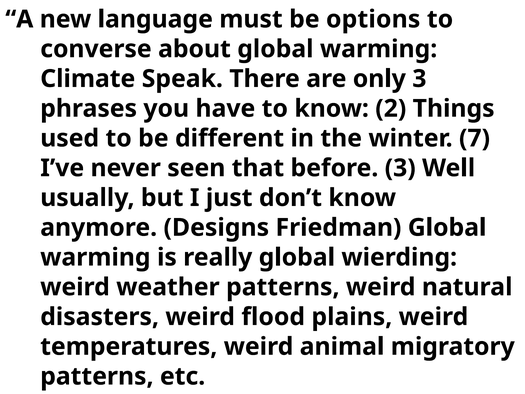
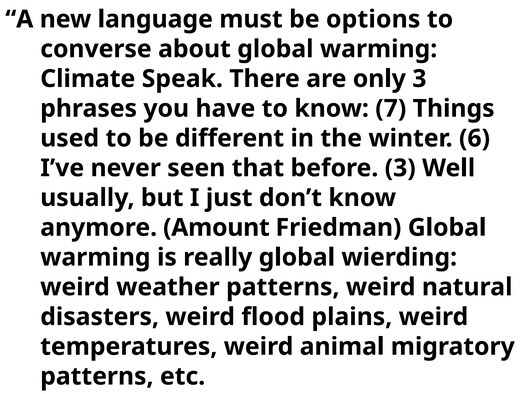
2: 2 -> 7 (391, 108)
7: 7 -> 6 (475, 138)
Designs: Designs -> Amount (216, 227)
